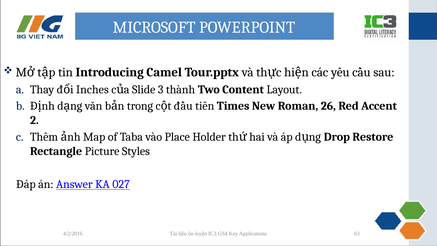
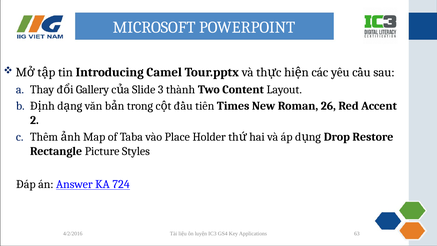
Inches: Inches -> Gallery (92, 89)
027: 027 -> 724 (121, 184)
